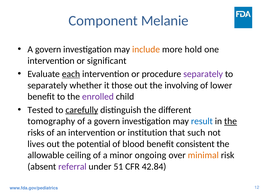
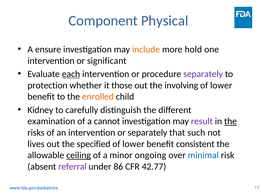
Melanie: Melanie -> Physical (165, 21)
govern: govern -> ensure (48, 49)
separately: separately -> protection (47, 85)
enrolled colour: purple -> orange (98, 97)
Tested: Tested -> Kidney (40, 110)
carefully underline: present -> none (82, 110)
tomography: tomography -> examination (51, 121)
of a govern: govern -> cannot (107, 121)
result colour: blue -> purple (202, 121)
or institution: institution -> separately (147, 132)
potential: potential -> specified (94, 144)
blood: blood -> lower (133, 144)
ceiling underline: none -> present (79, 155)
minimal colour: orange -> blue (203, 155)
51: 51 -> 86 (118, 166)
42.84: 42.84 -> 42.77 (154, 166)
